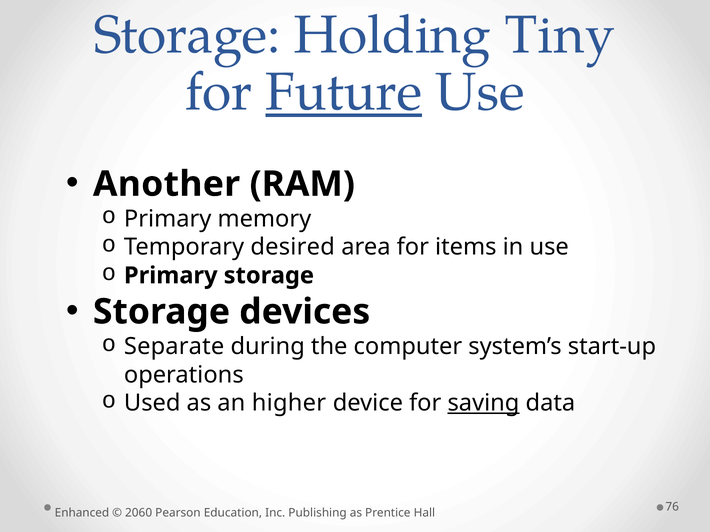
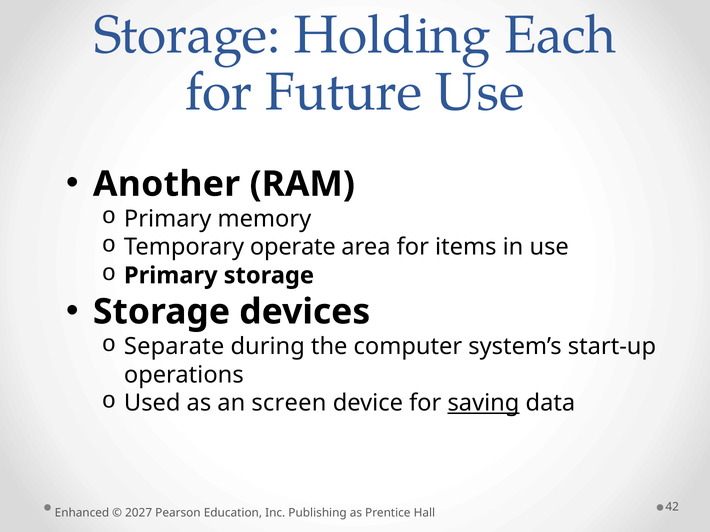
Tiny: Tiny -> Each (560, 35)
Future underline: present -> none (344, 92)
desired: desired -> operate (293, 247)
higher: higher -> screen (289, 404)
2060: 2060 -> 2027 (139, 513)
76: 76 -> 42 (672, 508)
